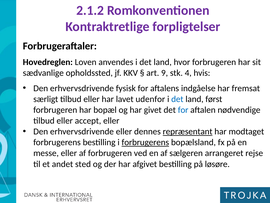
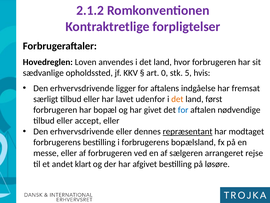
9: 9 -> 0 (165, 73)
4: 4 -> 5 (188, 73)
fysisk: fysisk -> ligger (126, 88)
det colour: blue -> orange (177, 99)
forbrugerens underline: present -> none (145, 142)
sted: sted -> klart (83, 164)
